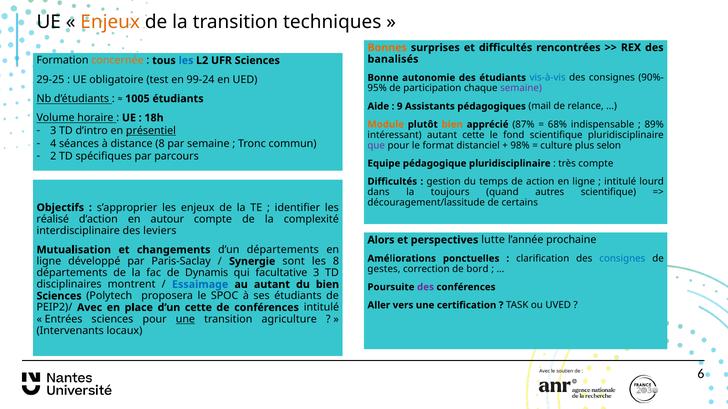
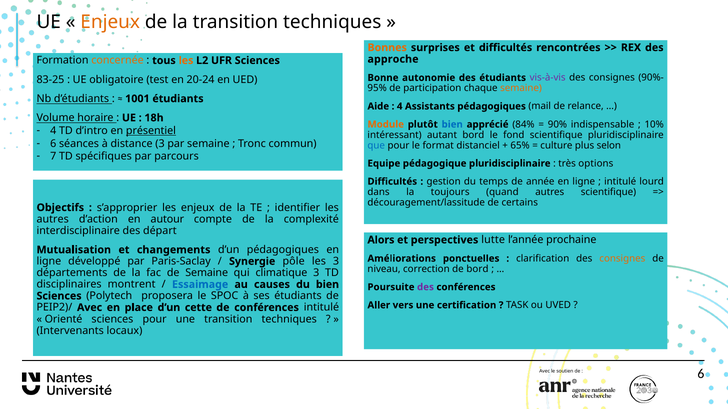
banalisés: banalisés -> approche (393, 59)
les colour: blue -> orange (186, 61)
vis-à-vis colour: blue -> purple (548, 78)
29-25: 29-25 -> 83-25 (50, 80)
99-24: 99-24 -> 20-24 (201, 80)
semaine colour: purple -> orange (521, 88)
1005: 1005 -> 1001 (137, 99)
9: 9 -> 4 (400, 106)
bien colour: orange -> blue (452, 125)
87%: 87% -> 84% (523, 125)
68%: 68% -> 90% (557, 125)
89%: 89% -> 10% (654, 125)
3: 3 -> 4 (53, 131)
autant cette: cette -> bord (473, 135)
4: 4 -> 6 (53, 144)
distance 8: 8 -> 3 (160, 144)
que colour: purple -> blue (376, 146)
98%: 98% -> 65% (520, 146)
2: 2 -> 7 (53, 157)
très compte: compte -> options (596, 164)
action: action -> année (540, 182)
réalisé: réalisé -> autres (53, 219)
leviers: leviers -> départ (160, 231)
d’un départements: départements -> pédagogiques (283, 250)
consignes colour: blue -> orange (622, 259)
sont: sont -> pôle (294, 262)
les 8: 8 -> 3 (336, 262)
gestes: gestes -> niveau (384, 269)
de Dynamis: Dynamis -> Semaine (207, 273)
facultative: facultative -> climatique (281, 273)
au autant: autant -> causes (272, 285)
Entrées: Entrées -> Orienté (64, 319)
une underline: present -> none (185, 319)
agriculture: agriculture -> techniques (289, 319)
